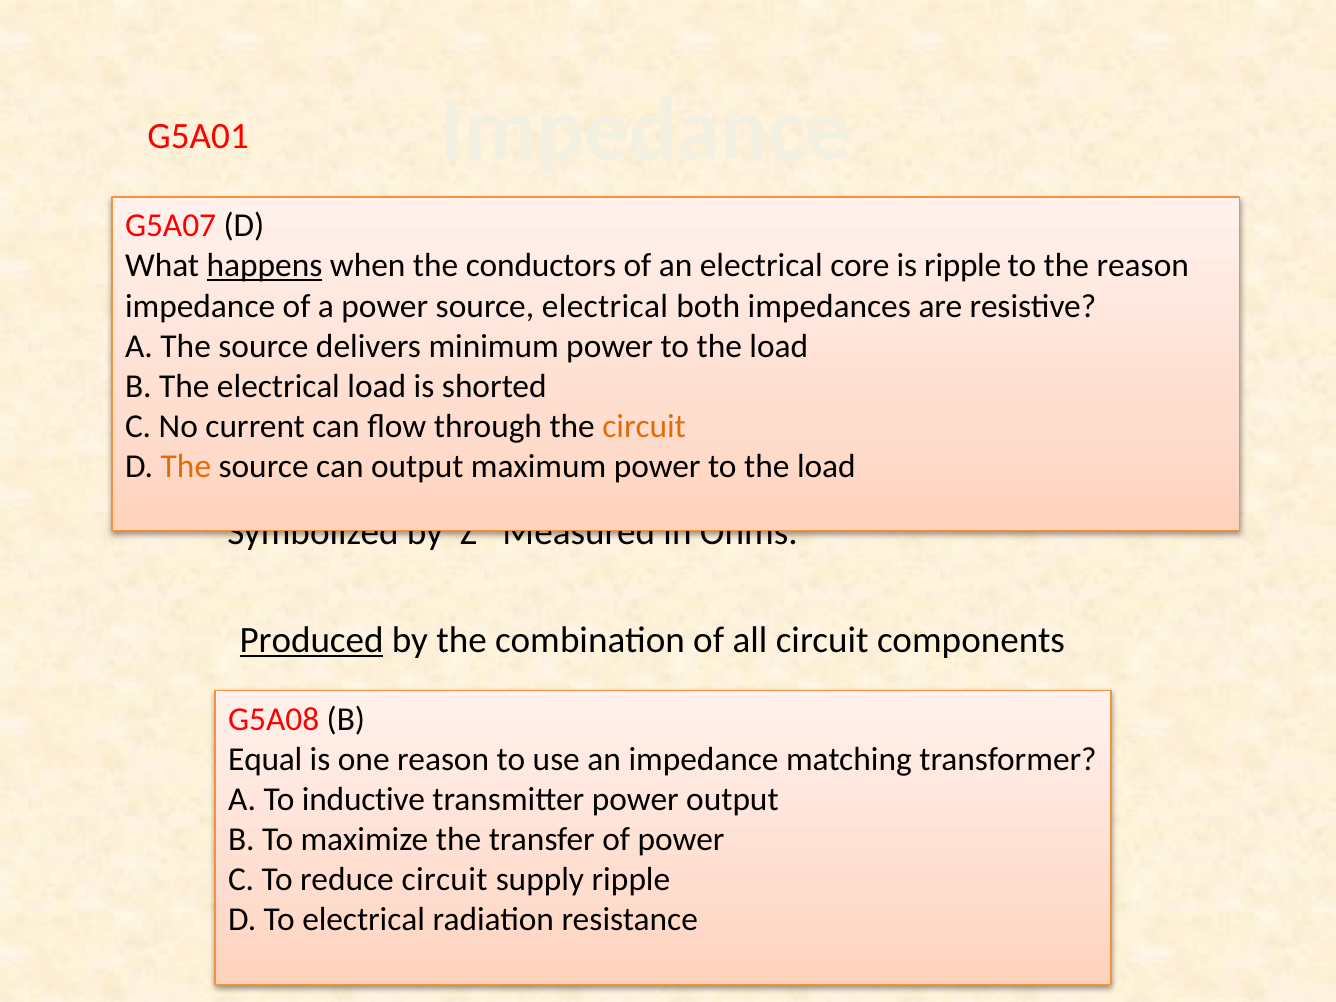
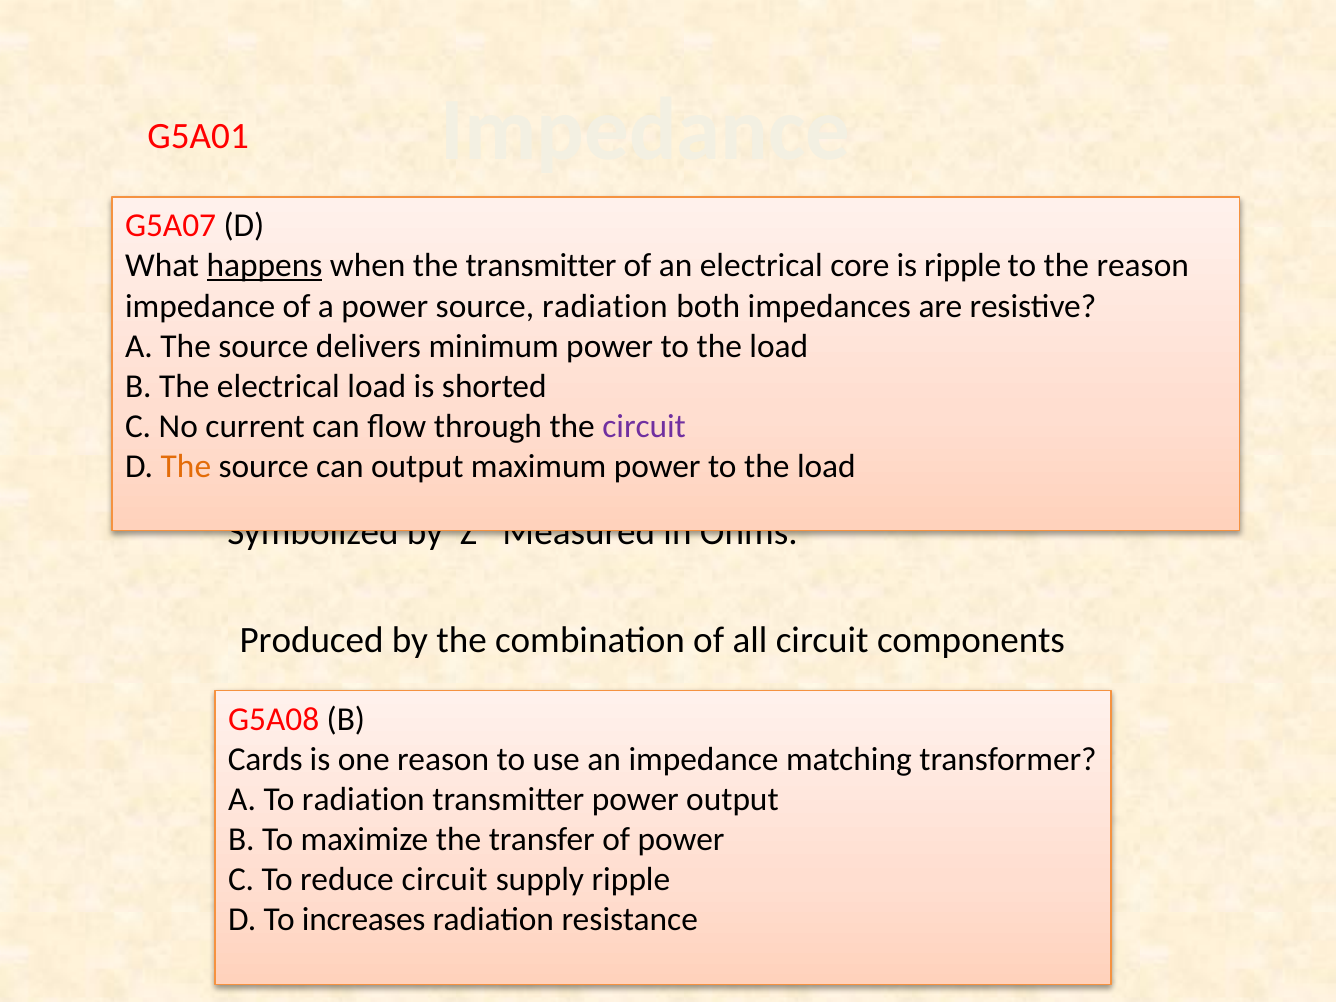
the conductors: conductors -> transmitter (541, 266)
source electrical: electrical -> radiation (605, 306)
circuit colour: orange -> purple (644, 426)
Produced underline: present -> none (312, 640)
Equal: Equal -> Cards (265, 760)
To inductive: inductive -> radiation (363, 800)
To electrical: electrical -> increases (364, 920)
